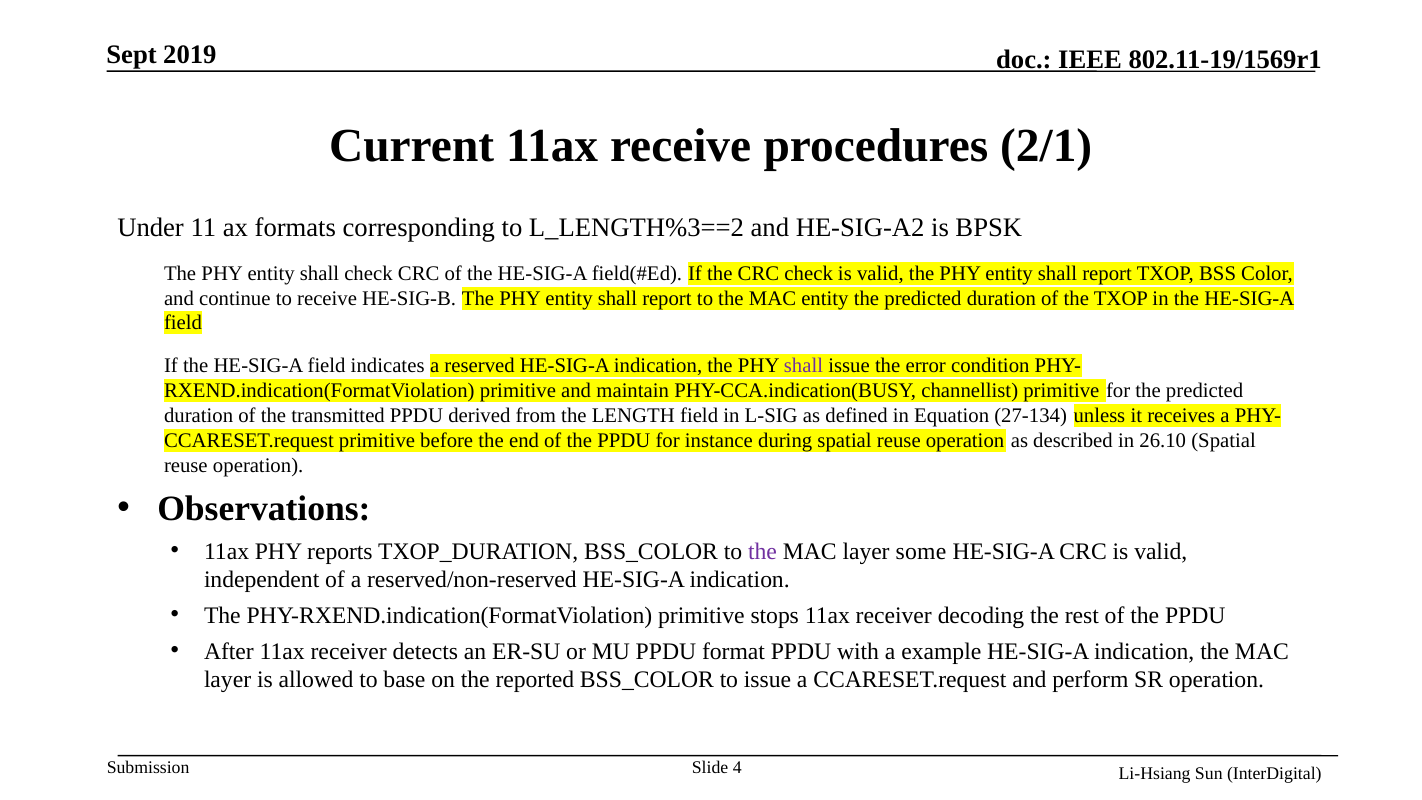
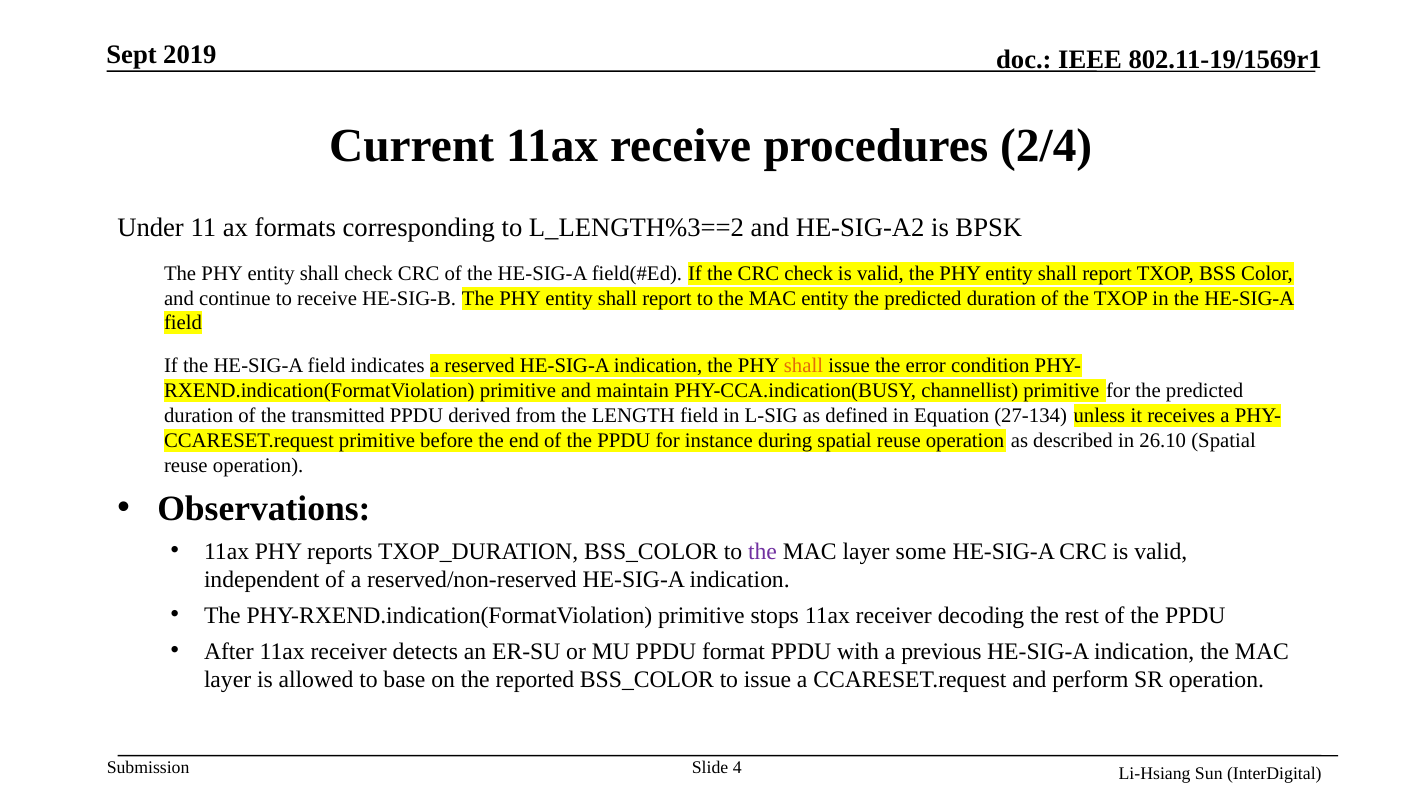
2/1: 2/1 -> 2/4 (1046, 145)
shall colour: purple -> orange (803, 366)
example: example -> previous (941, 651)
